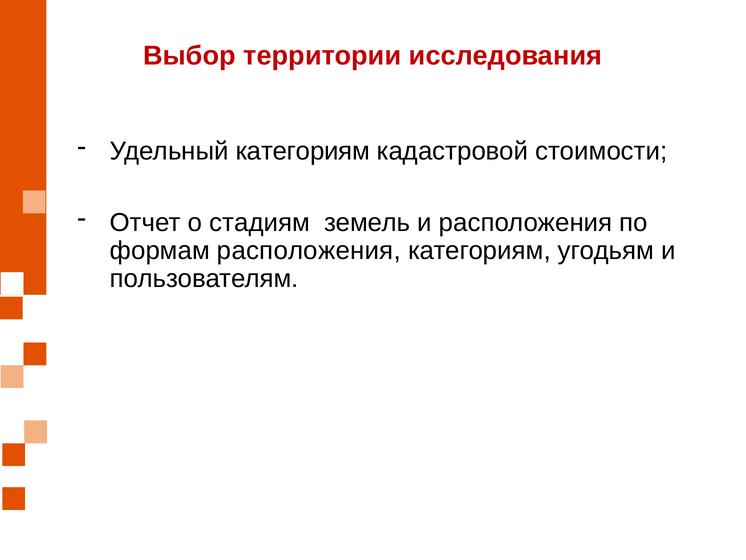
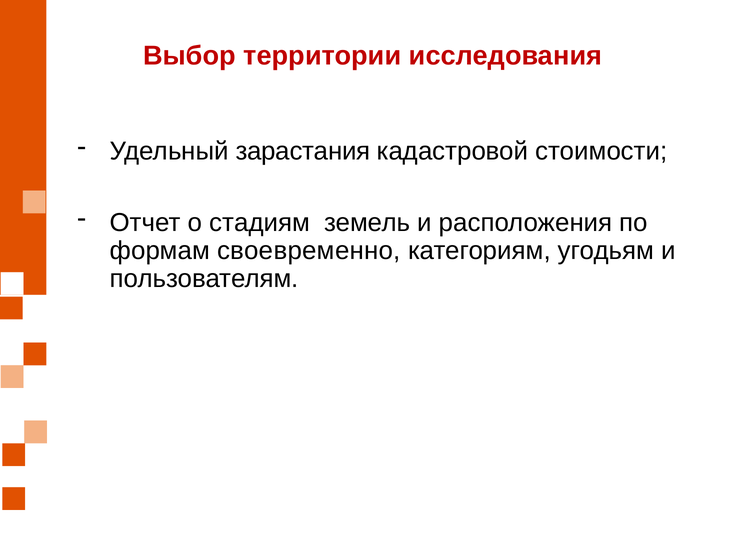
Удельный категориям: категориям -> зарастания (303, 151)
формам расположения: расположения -> своевременно (309, 250)
